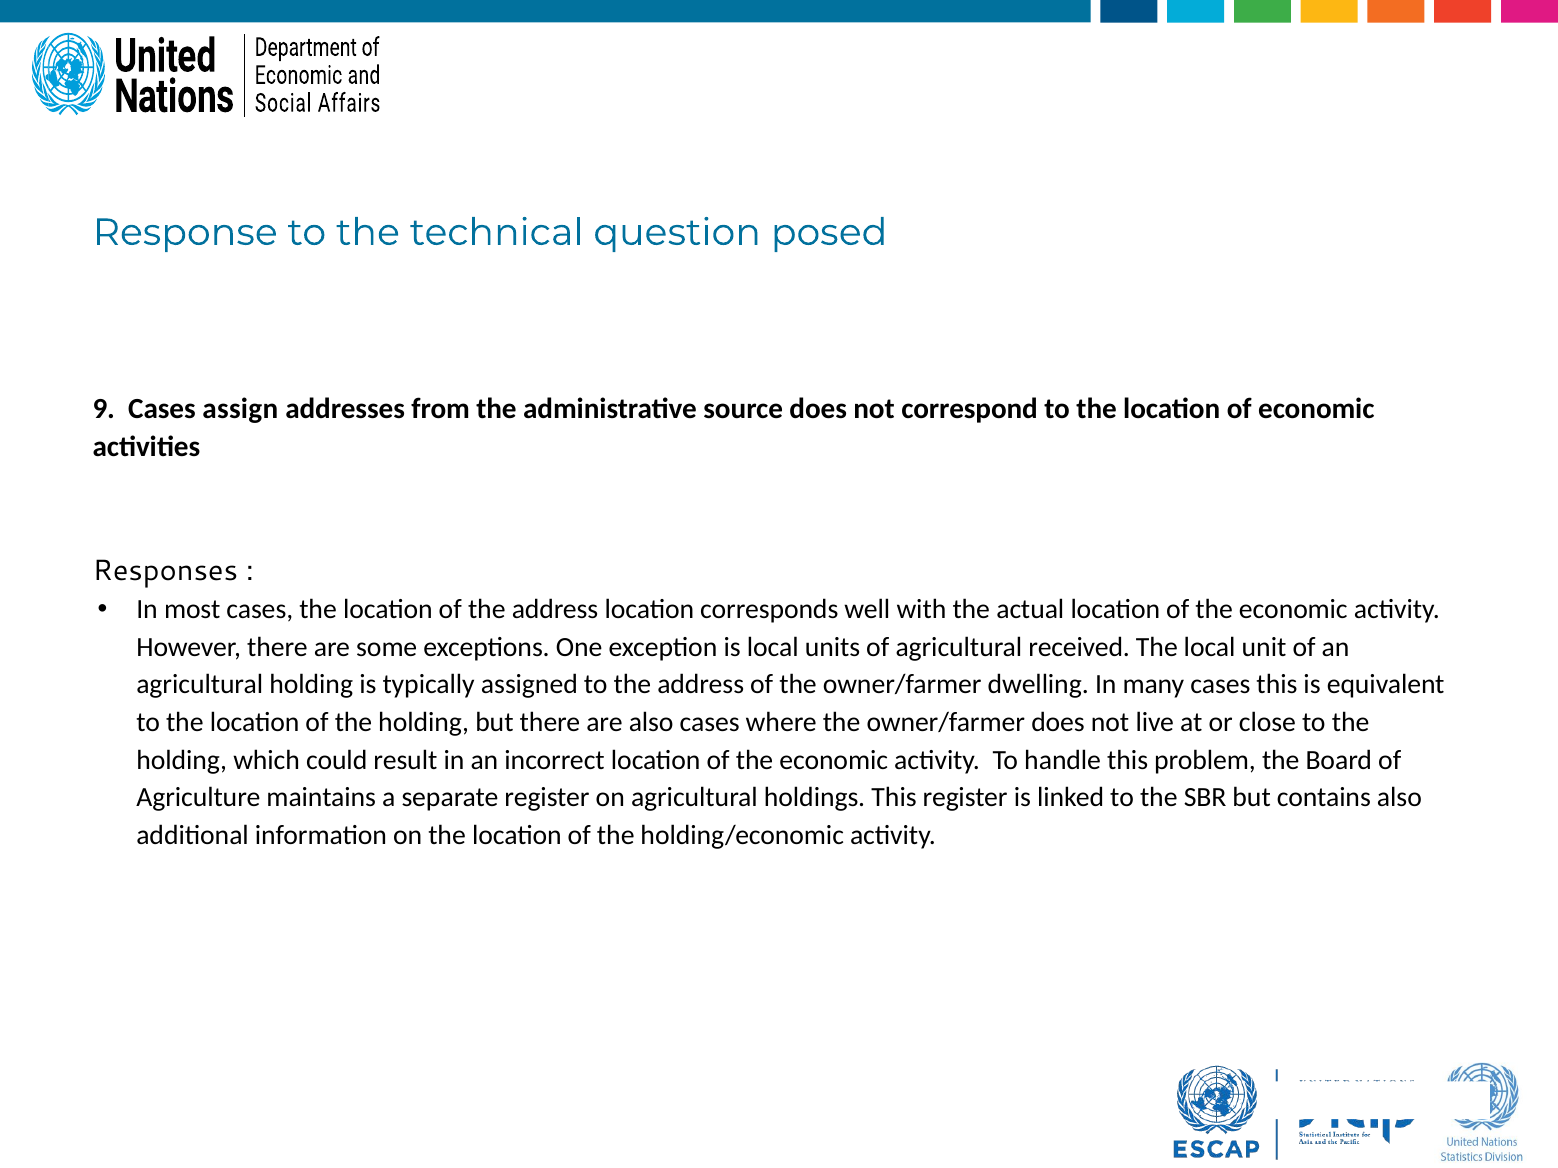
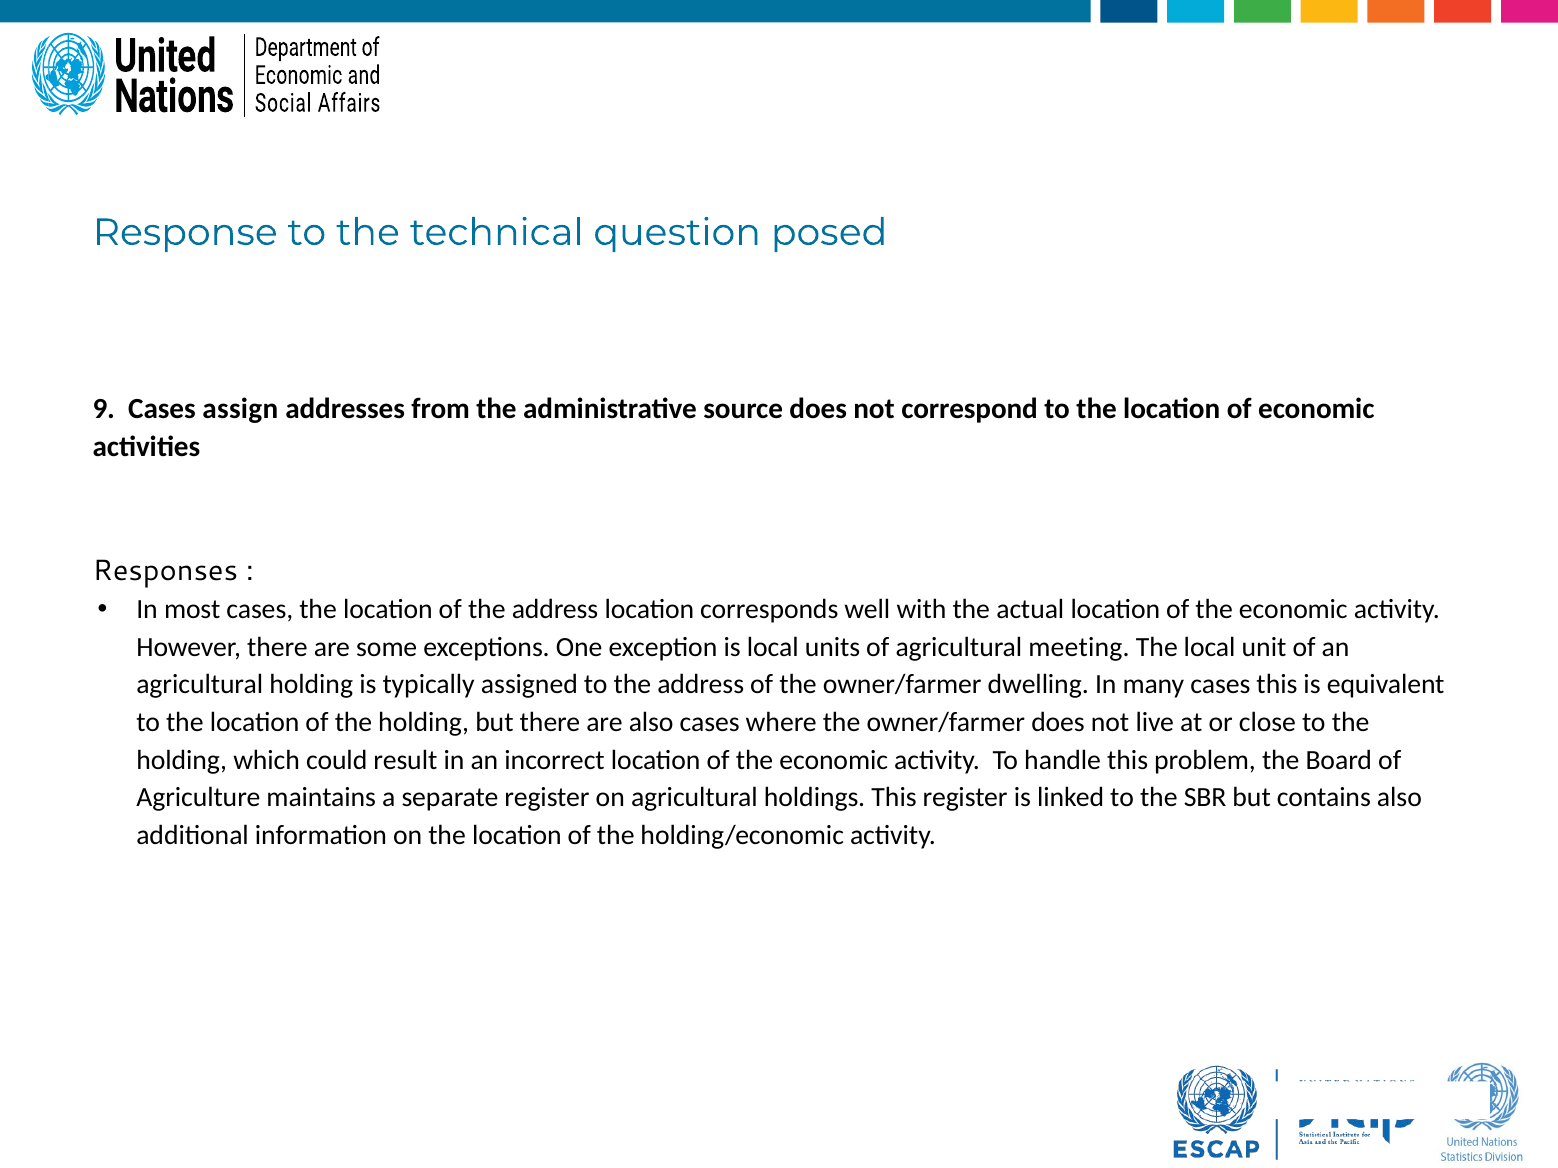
received: received -> meeting (1079, 647)
